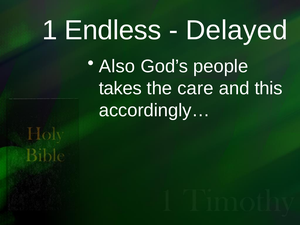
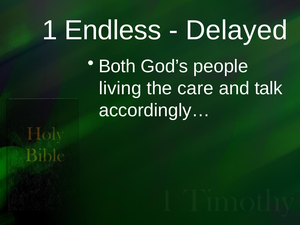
Also: Also -> Both (117, 66)
takes: takes -> living (120, 88)
this: this -> talk (269, 88)
